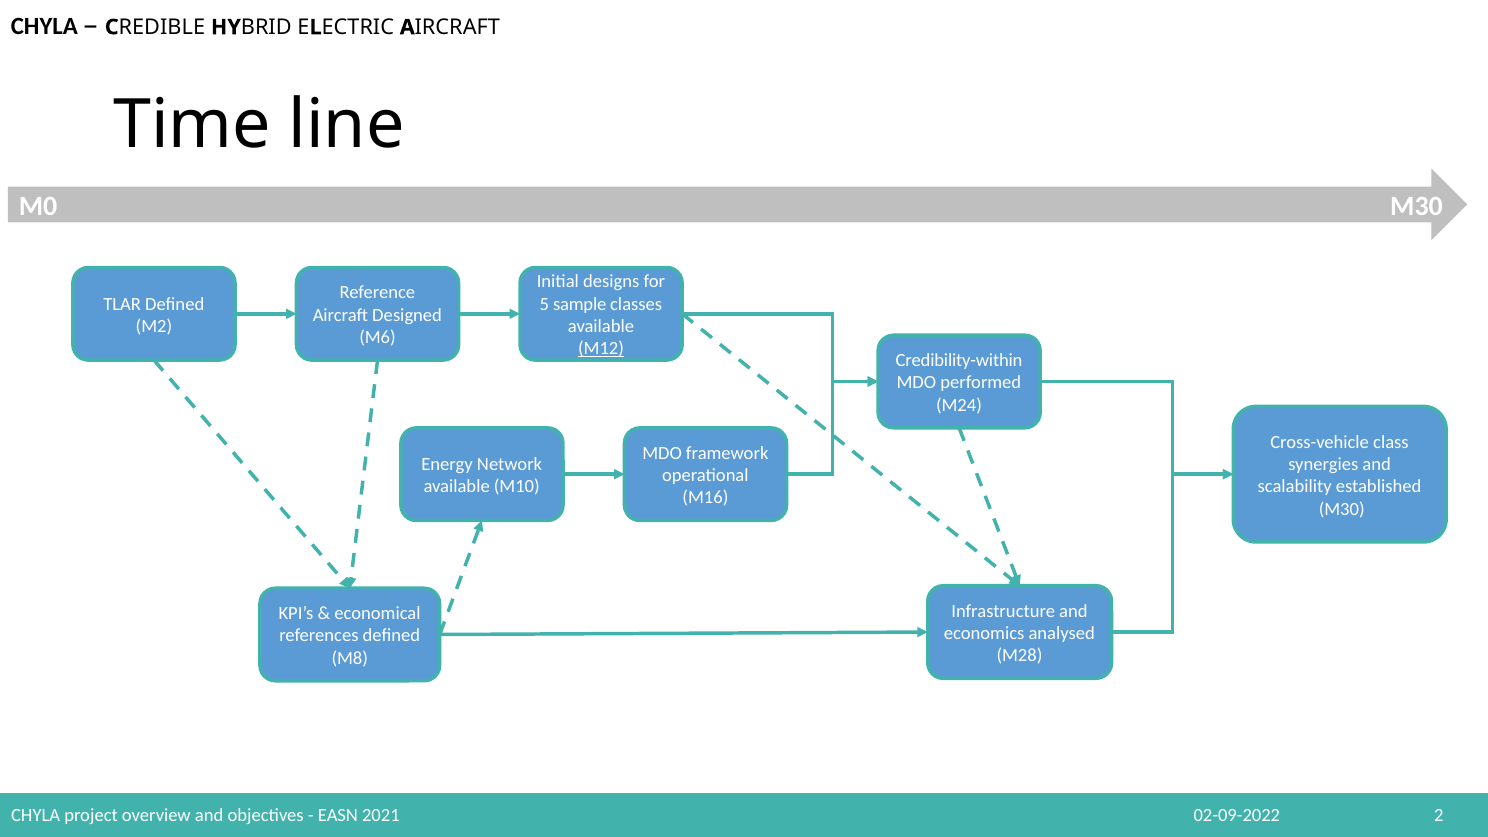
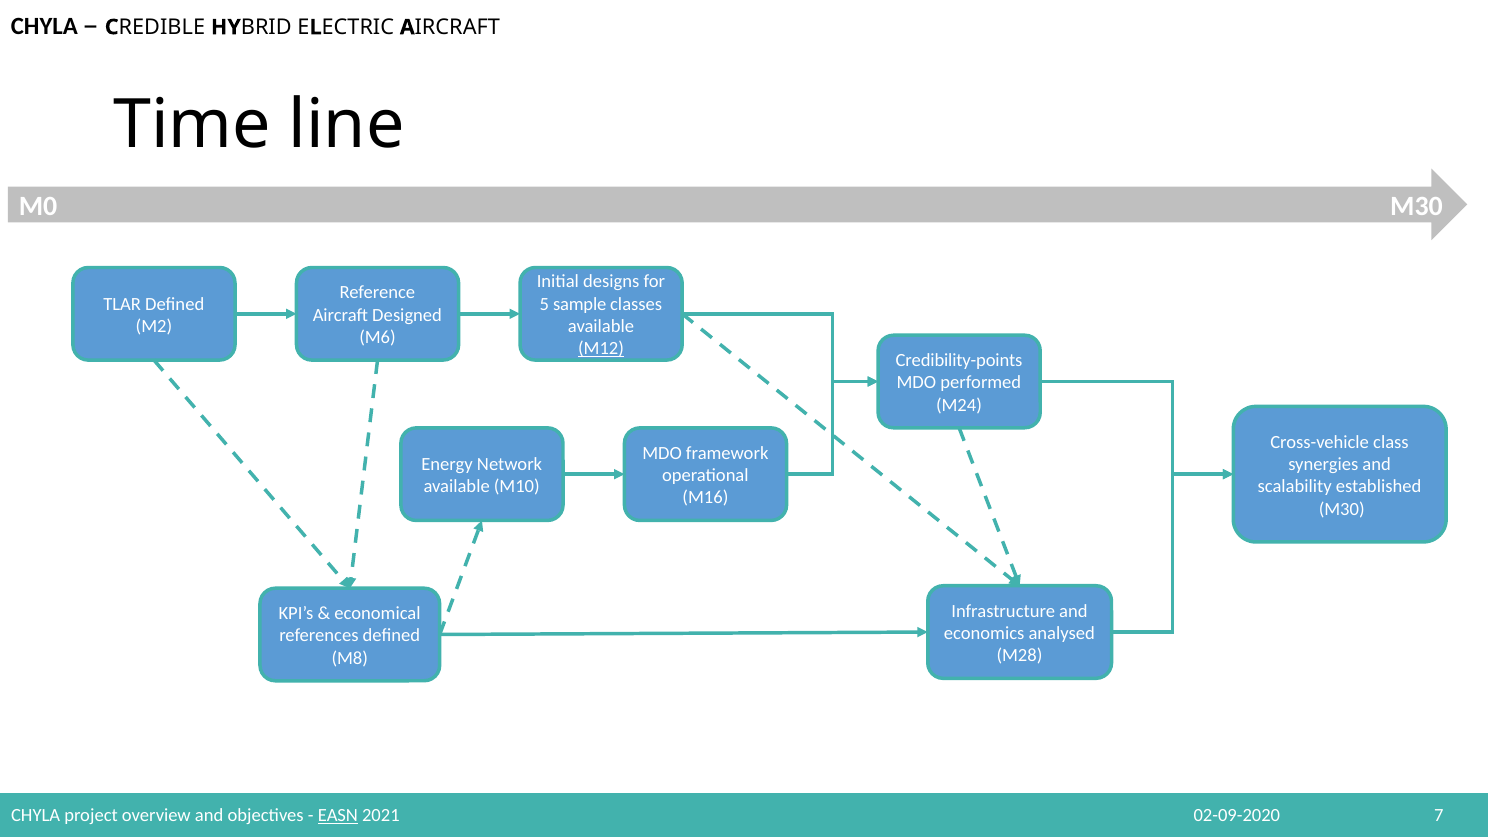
Credibility-within: Credibility-within -> Credibility-points (959, 360)
EASN underline: none -> present (338, 816)
02-09-2022: 02-09-2022 -> 02-09-2020 (1237, 816)
2: 2 -> 7 (1439, 816)
